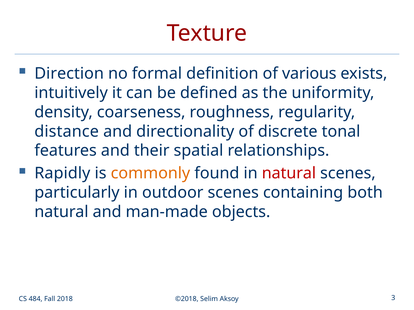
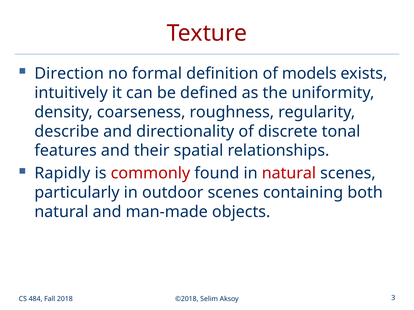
various: various -> models (309, 74)
distance: distance -> describe (67, 132)
commonly colour: orange -> red (150, 173)
